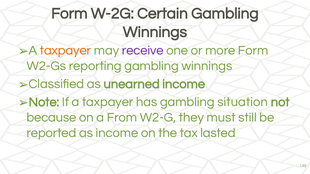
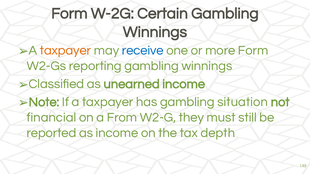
receive colour: purple -> blue (143, 51)
because: because -> financial (51, 118)
lasted: lasted -> depth (218, 133)
